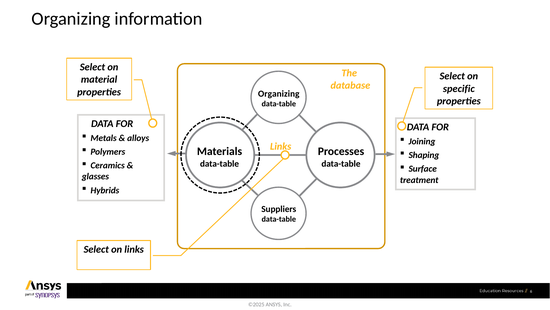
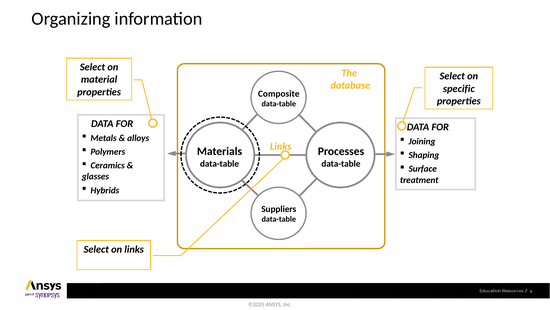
Organizing: Organizing -> Composite (279, 94)
